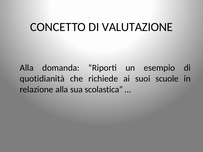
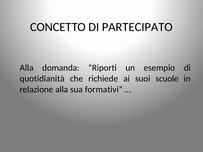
VALUTAZIONE: VALUTAZIONE -> PARTECIPATO (137, 27)
scolastica: scolastica -> formativi (104, 90)
